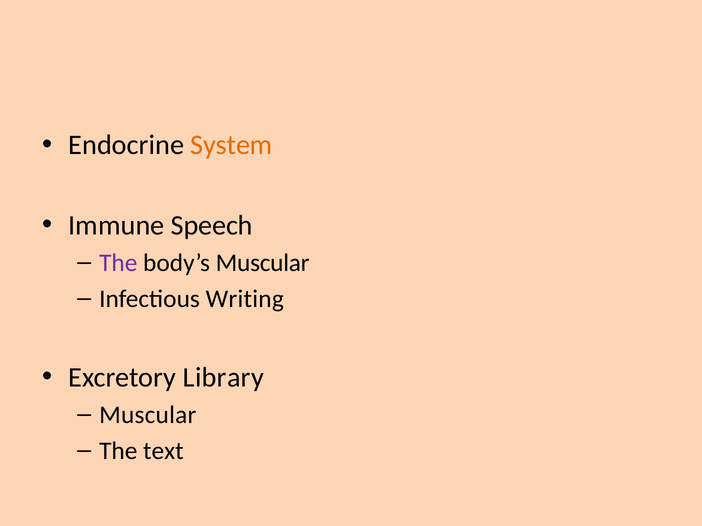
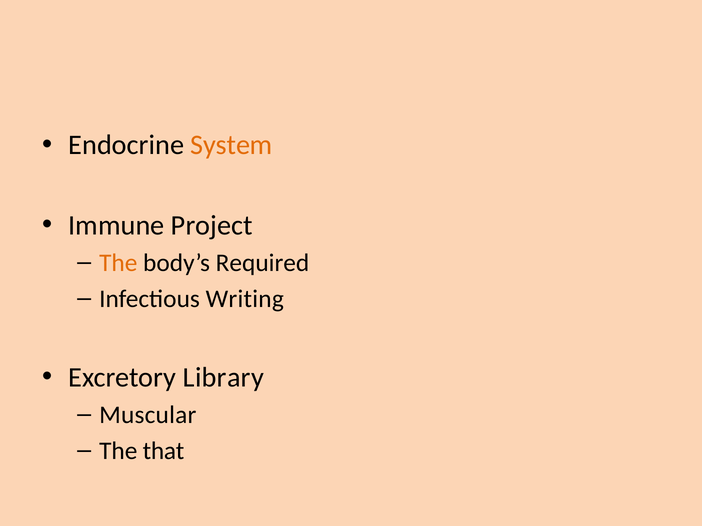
Speech: Speech -> Project (212, 226)
The colour: purple -> orange (118, 263)
body’s Muscular: Muscular -> Required (262, 263)
text: text -> that (164, 451)
